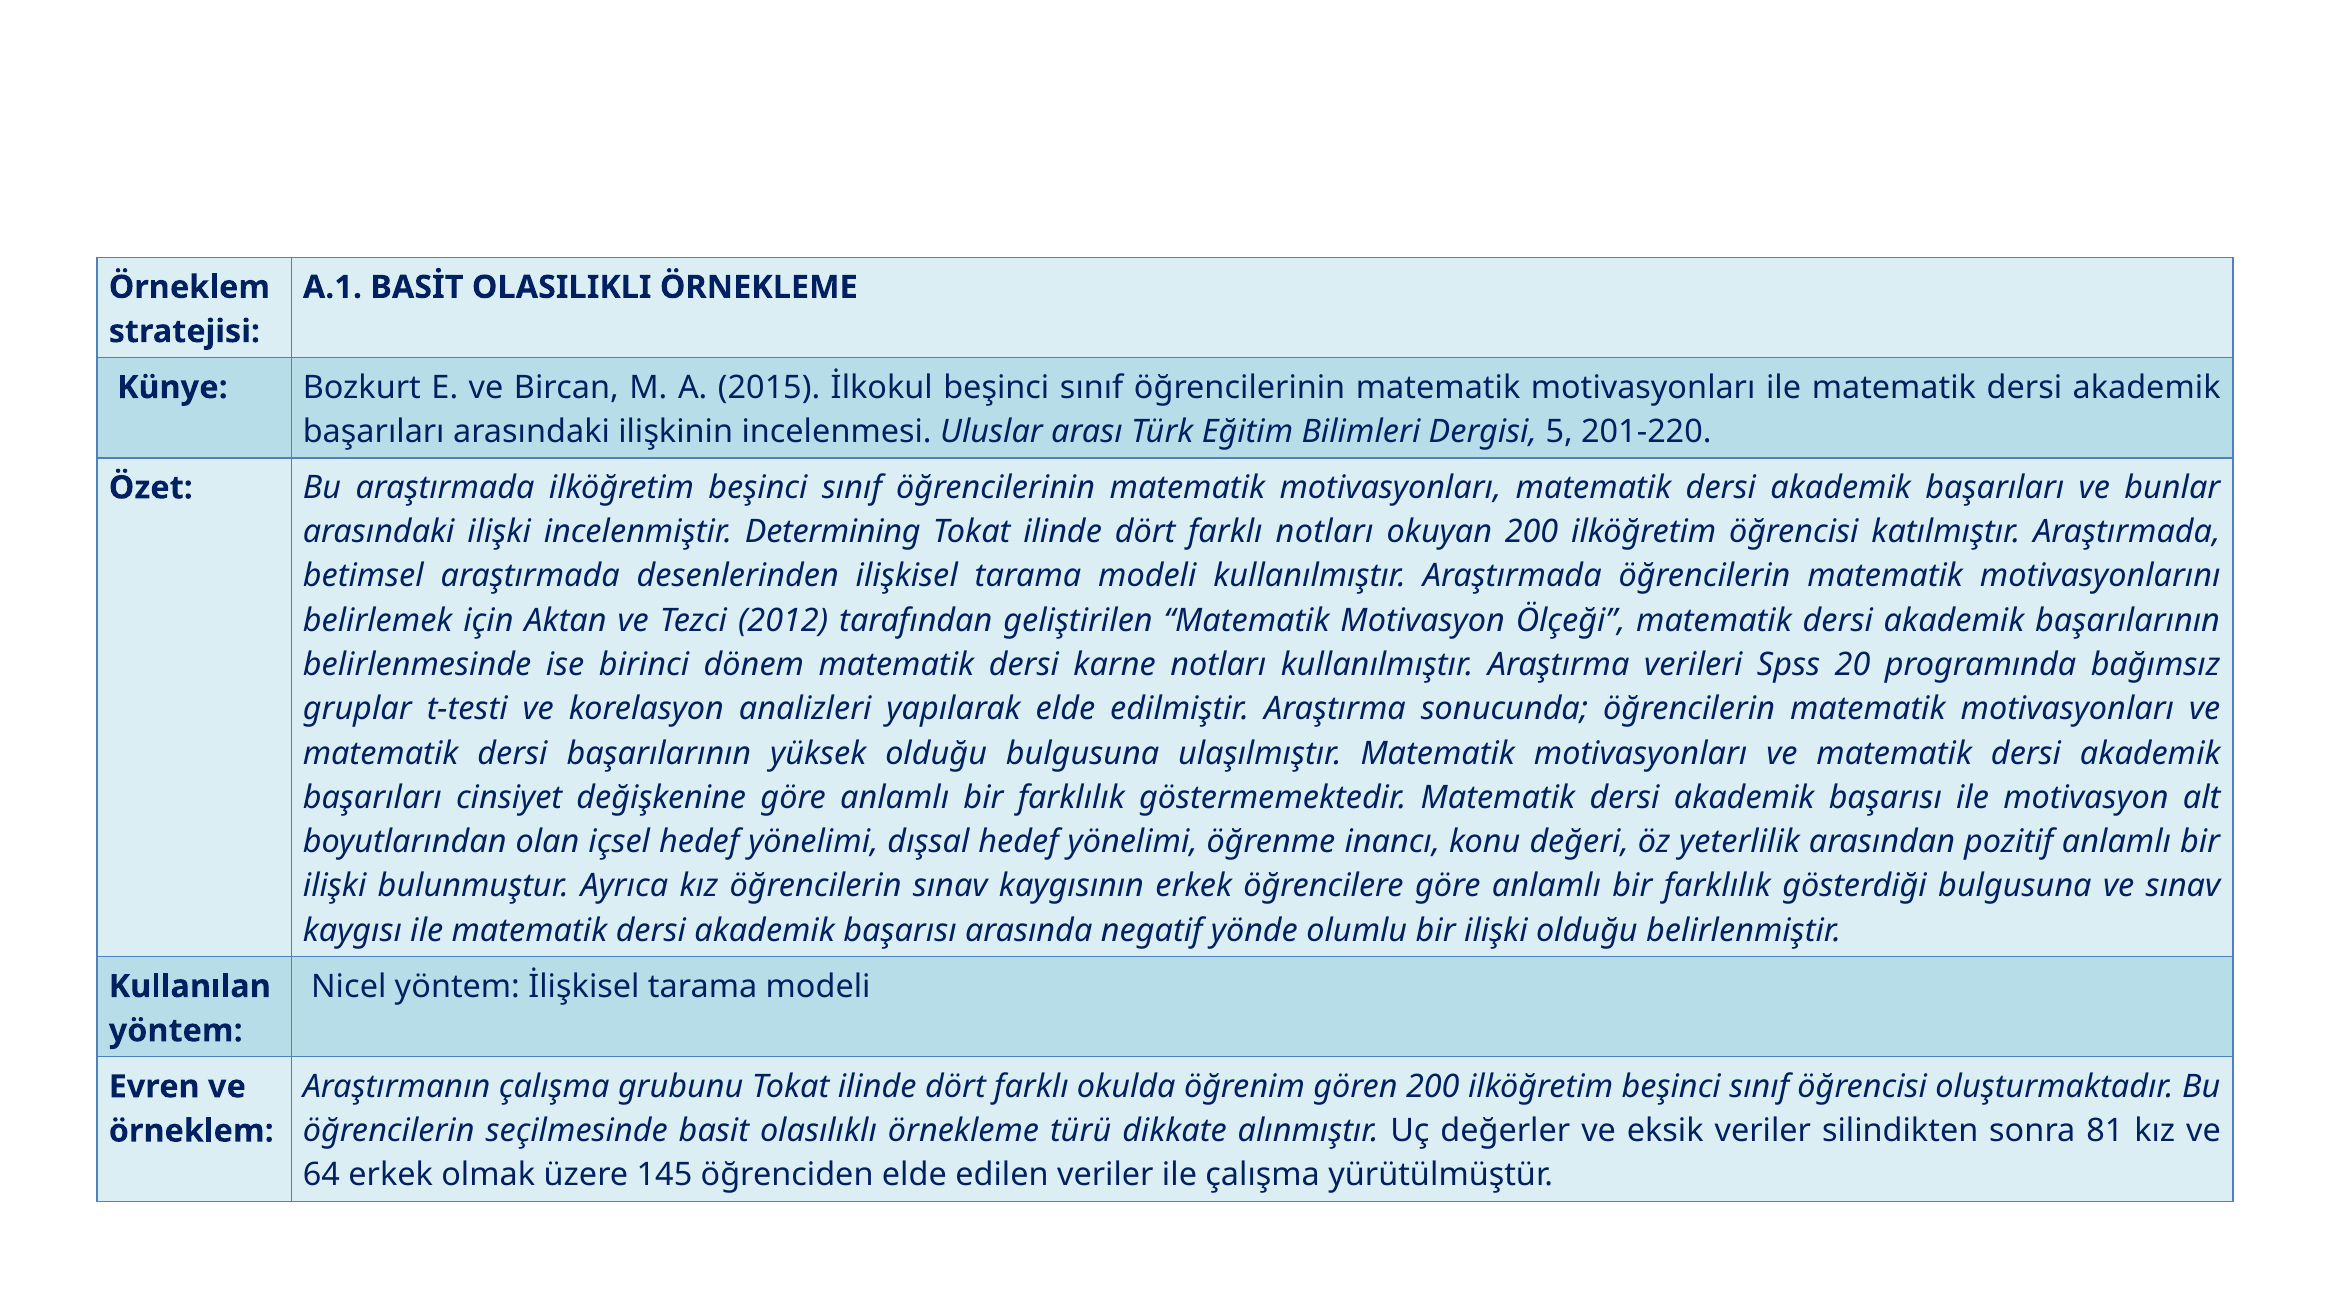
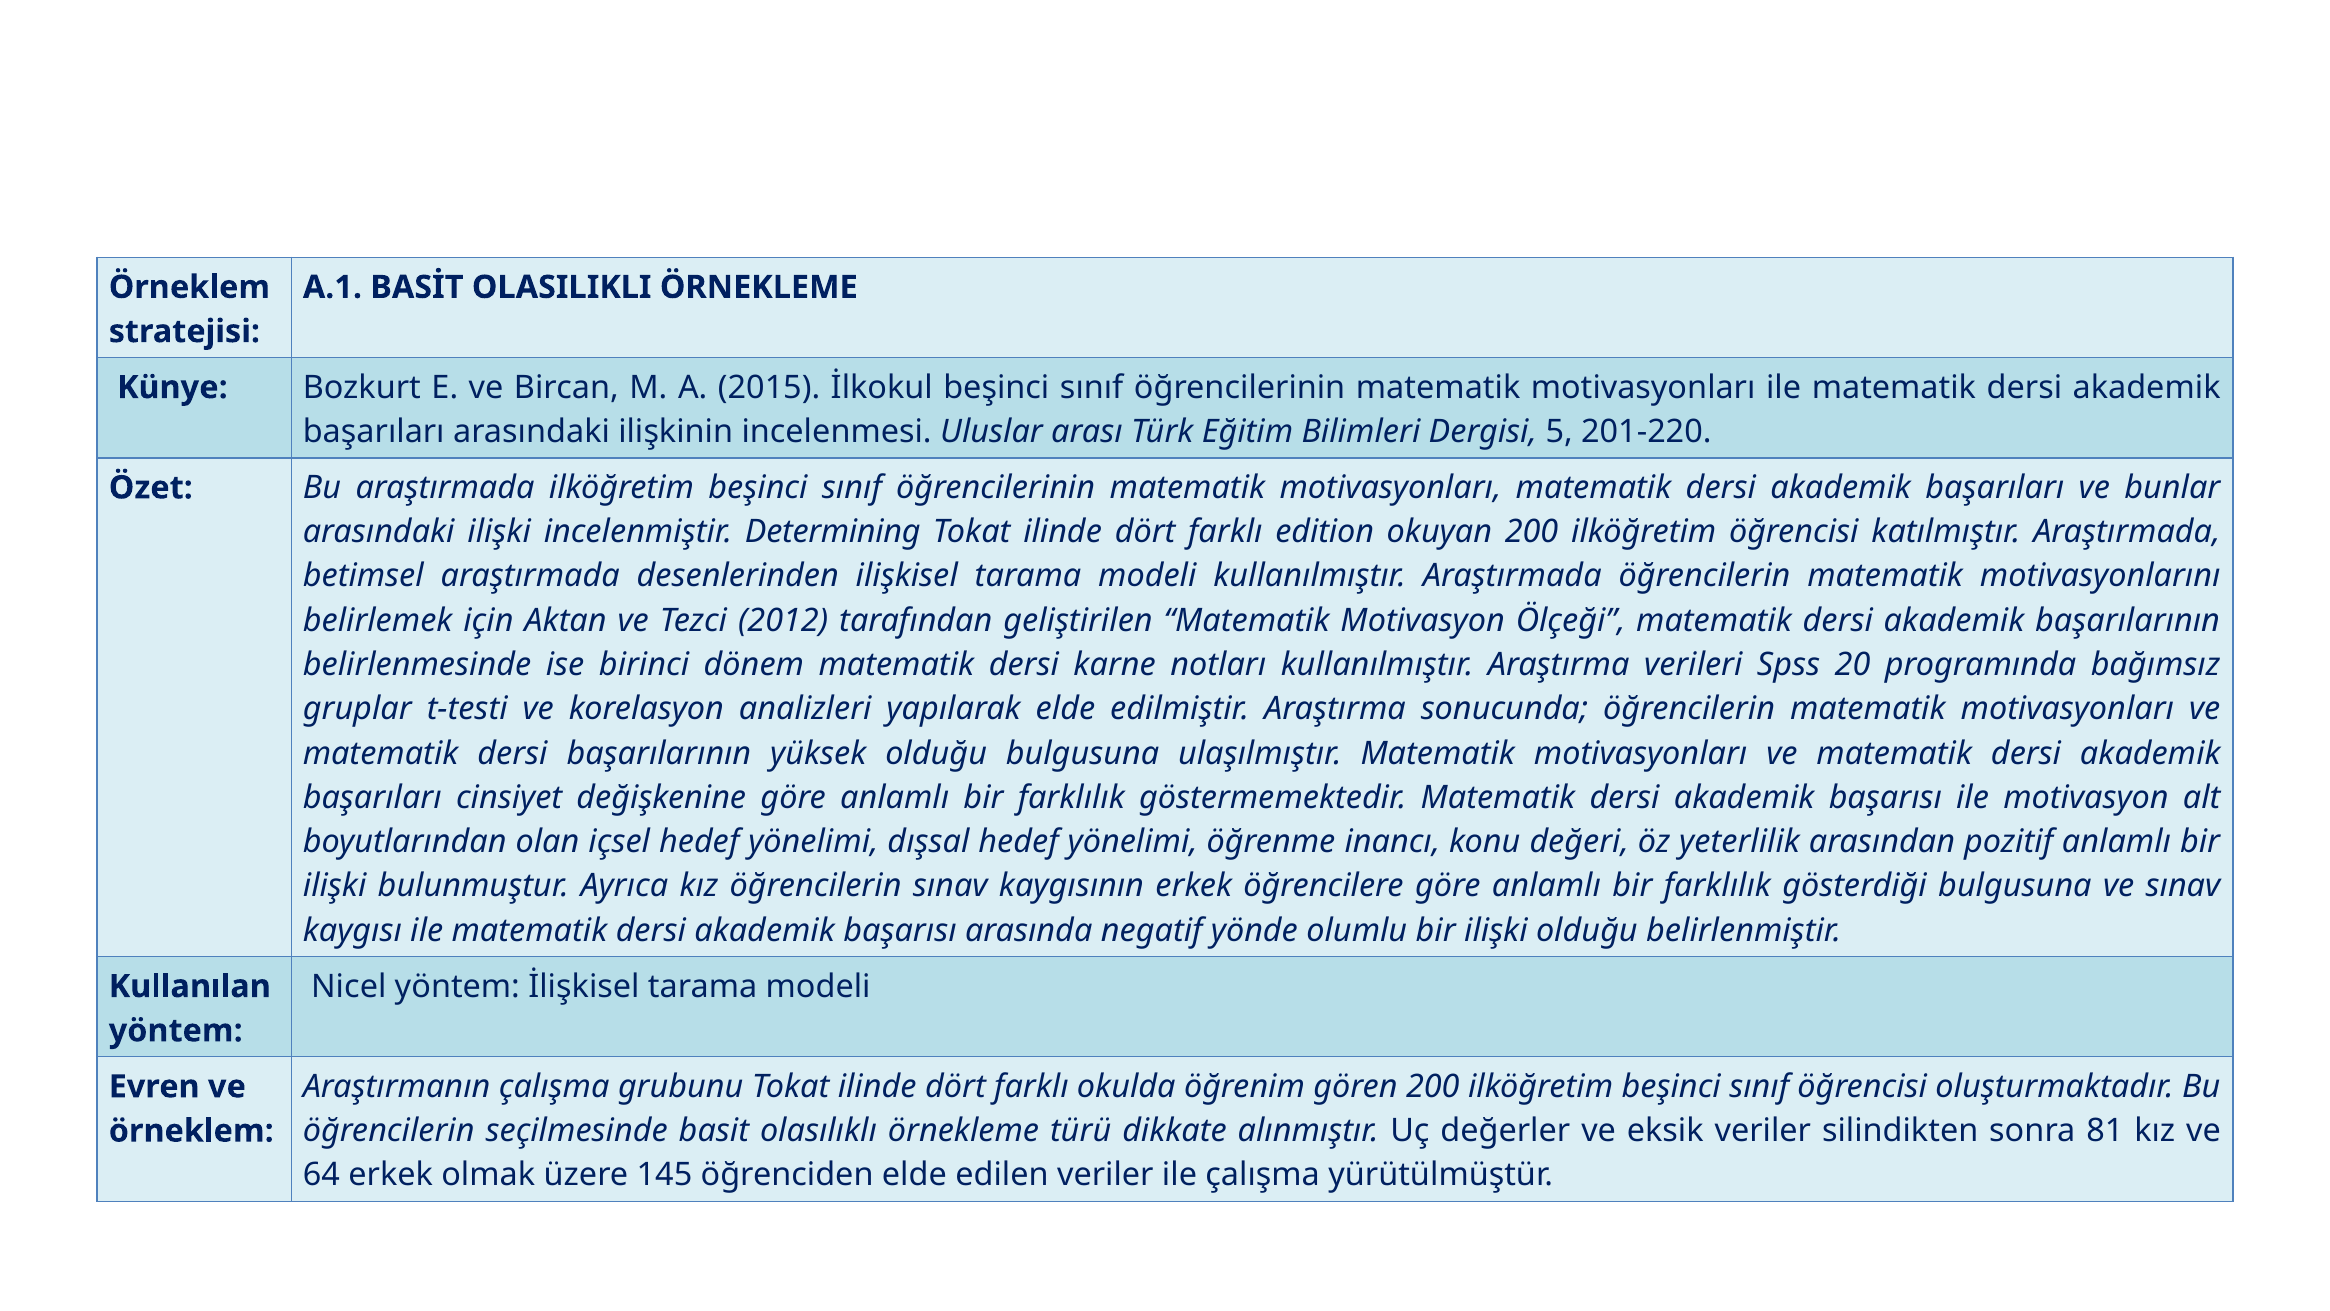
farklı notları: notları -> edition (1325, 532)
